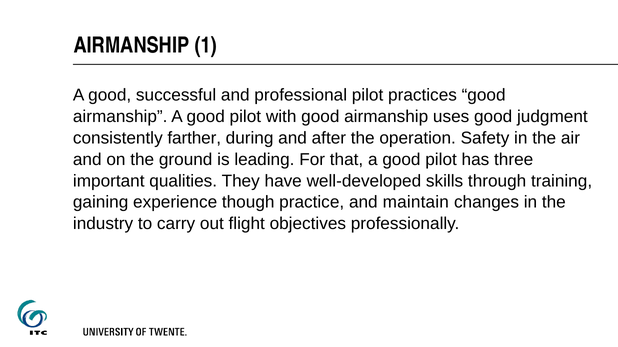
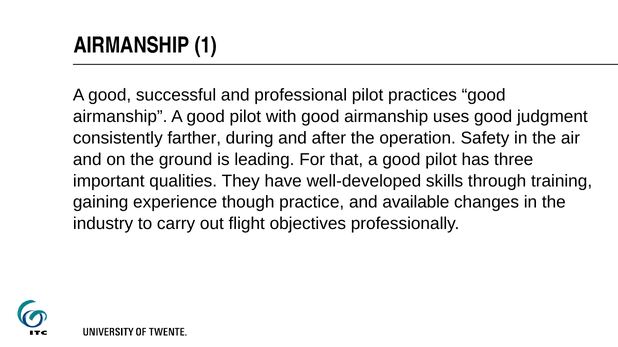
maintain: maintain -> available (416, 203)
